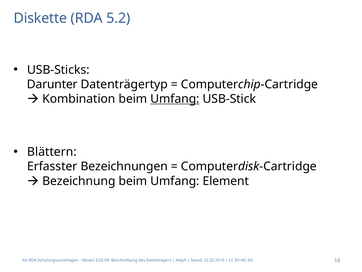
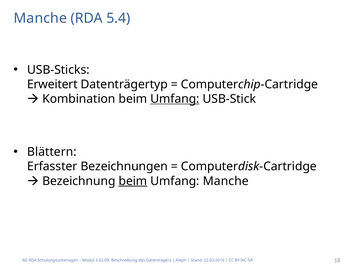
Diskette: Diskette -> Manche (40, 18)
5.2: 5.2 -> 5.4 (118, 18)
Darunter: Darunter -> Erweitert (52, 84)
beim underline: none -> present (133, 181)
Umfang Element: Element -> Manche (226, 181)
